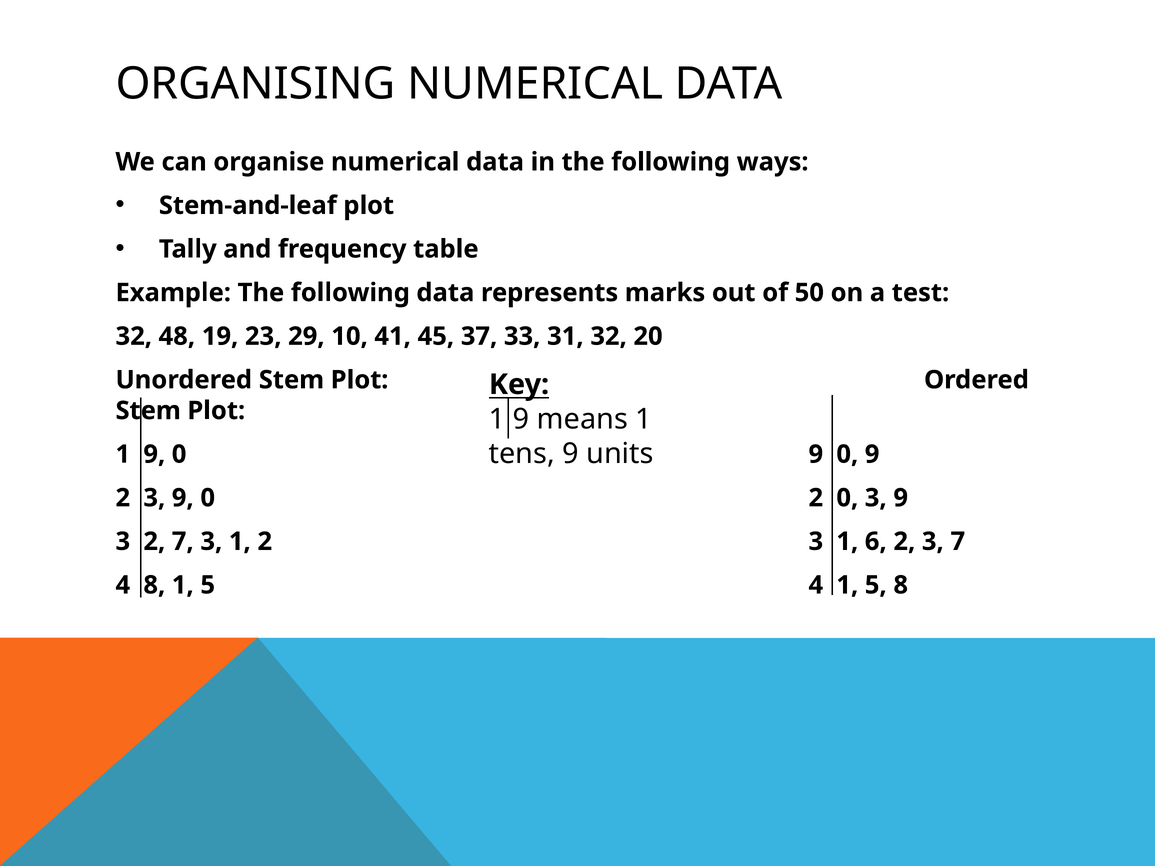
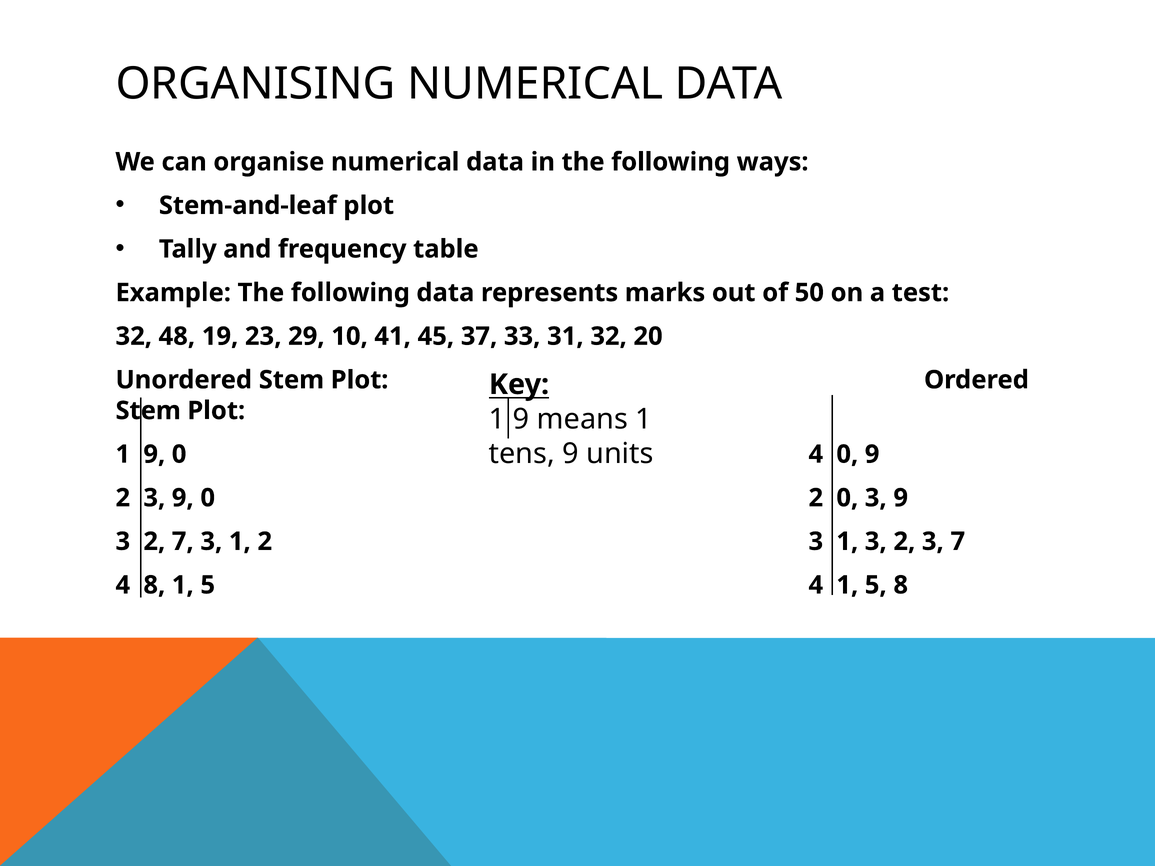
1 9 0 9: 9 -> 4 (816, 454)
1 6: 6 -> 3 (876, 542)
